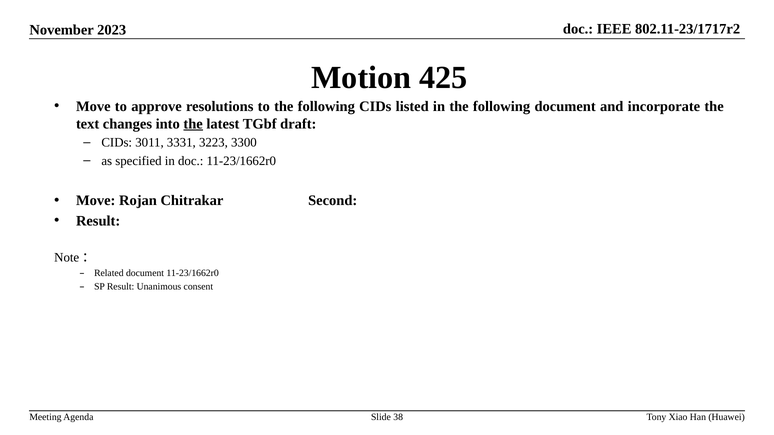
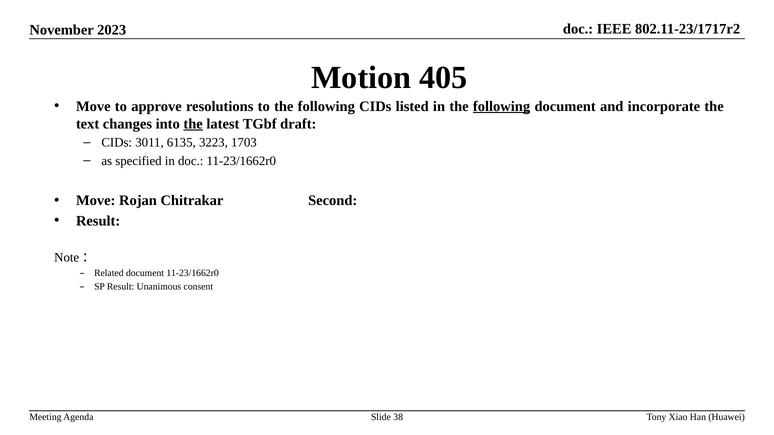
425: 425 -> 405 (443, 78)
following underline: none -> present (502, 107)
3331: 3331 -> 6135 (181, 143)
3300: 3300 -> 1703 (244, 143)
